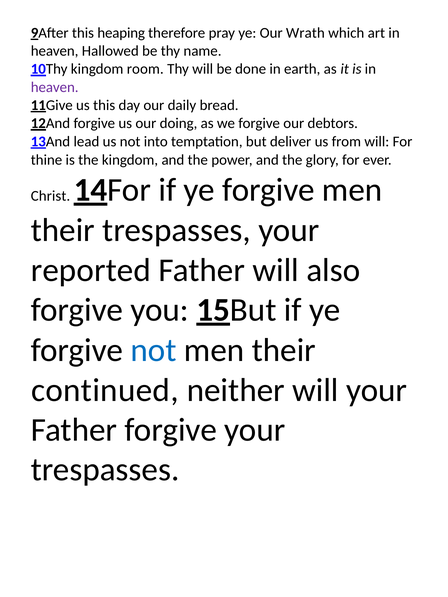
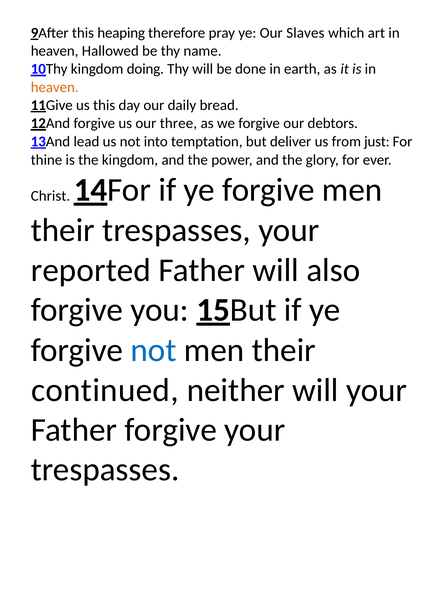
Wrath: Wrath -> Slaves (305, 33)
room: room -> doing (145, 69)
heaven colour: purple -> orange (55, 87)
doing: doing -> three (178, 123)
from will: will -> just (377, 142)
